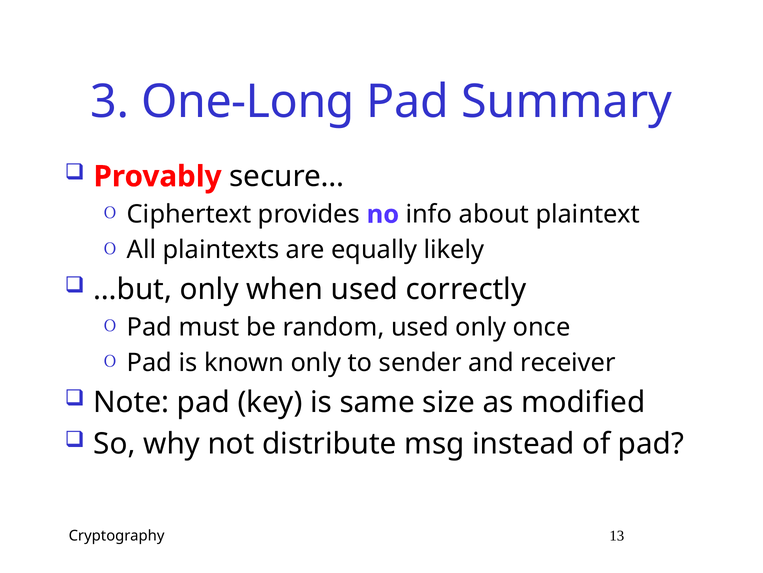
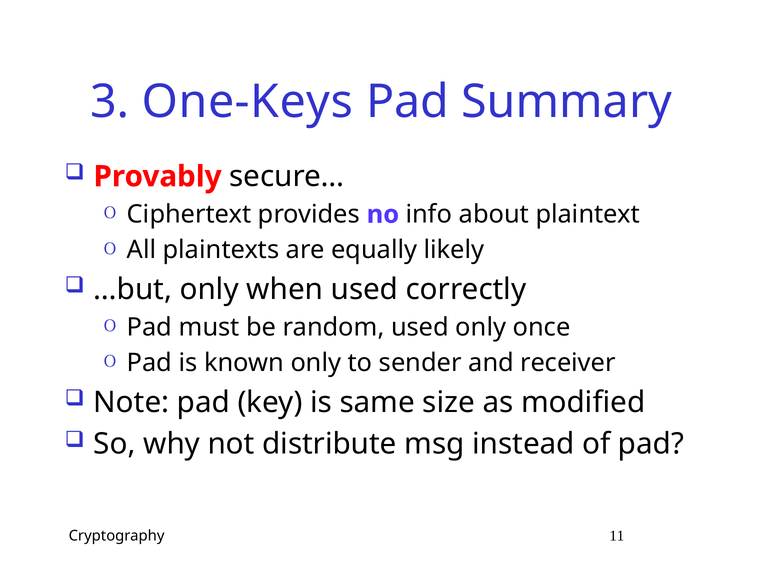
One-Long: One-Long -> One-Keys (247, 102)
13: 13 -> 11 (617, 535)
